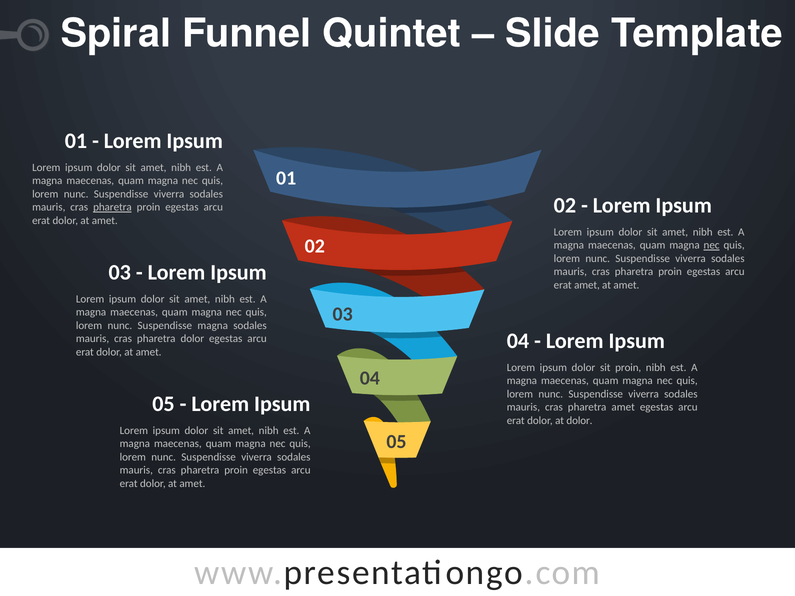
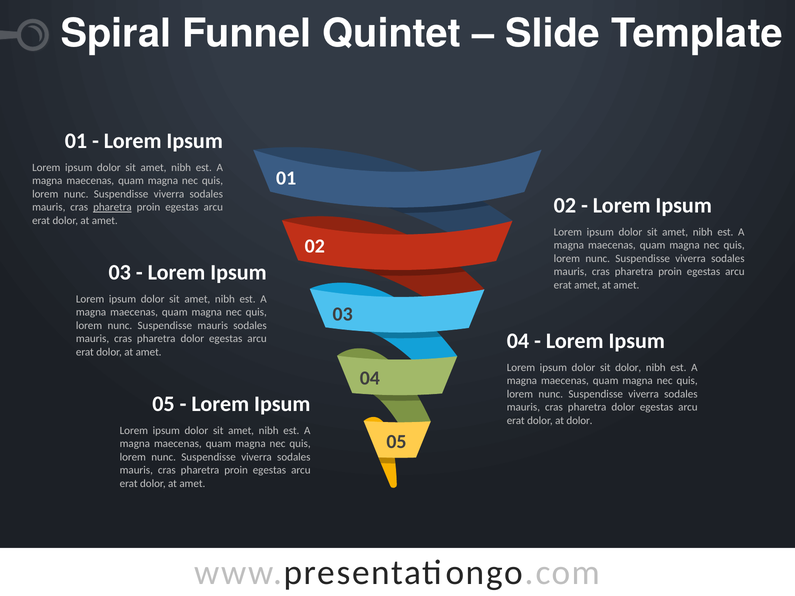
nec underline: present -> none (712, 245)
Suspendisse magna: magna -> mauris (213, 326)
sit proin: proin -> dolor (628, 368)
amet: amet -> dolor (623, 407)
